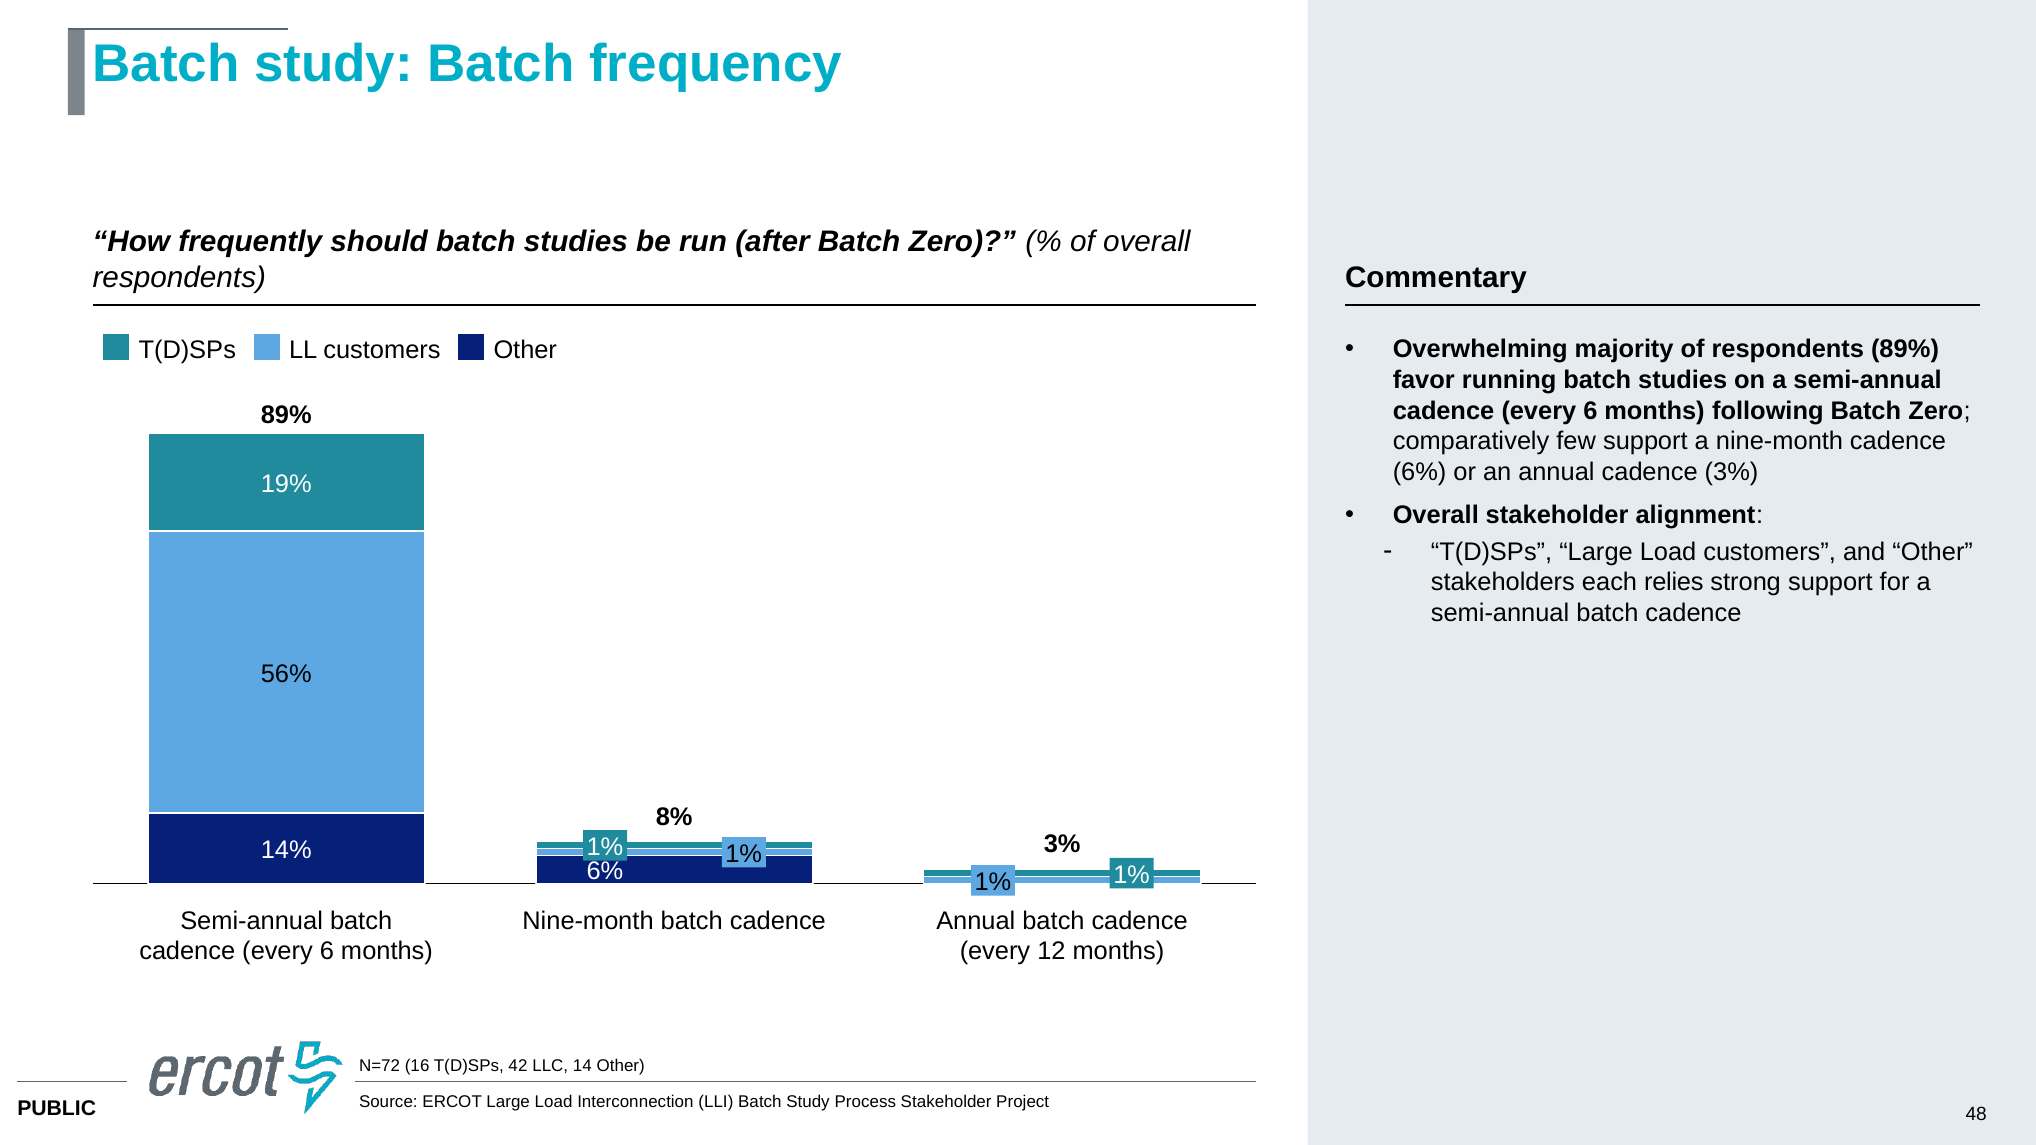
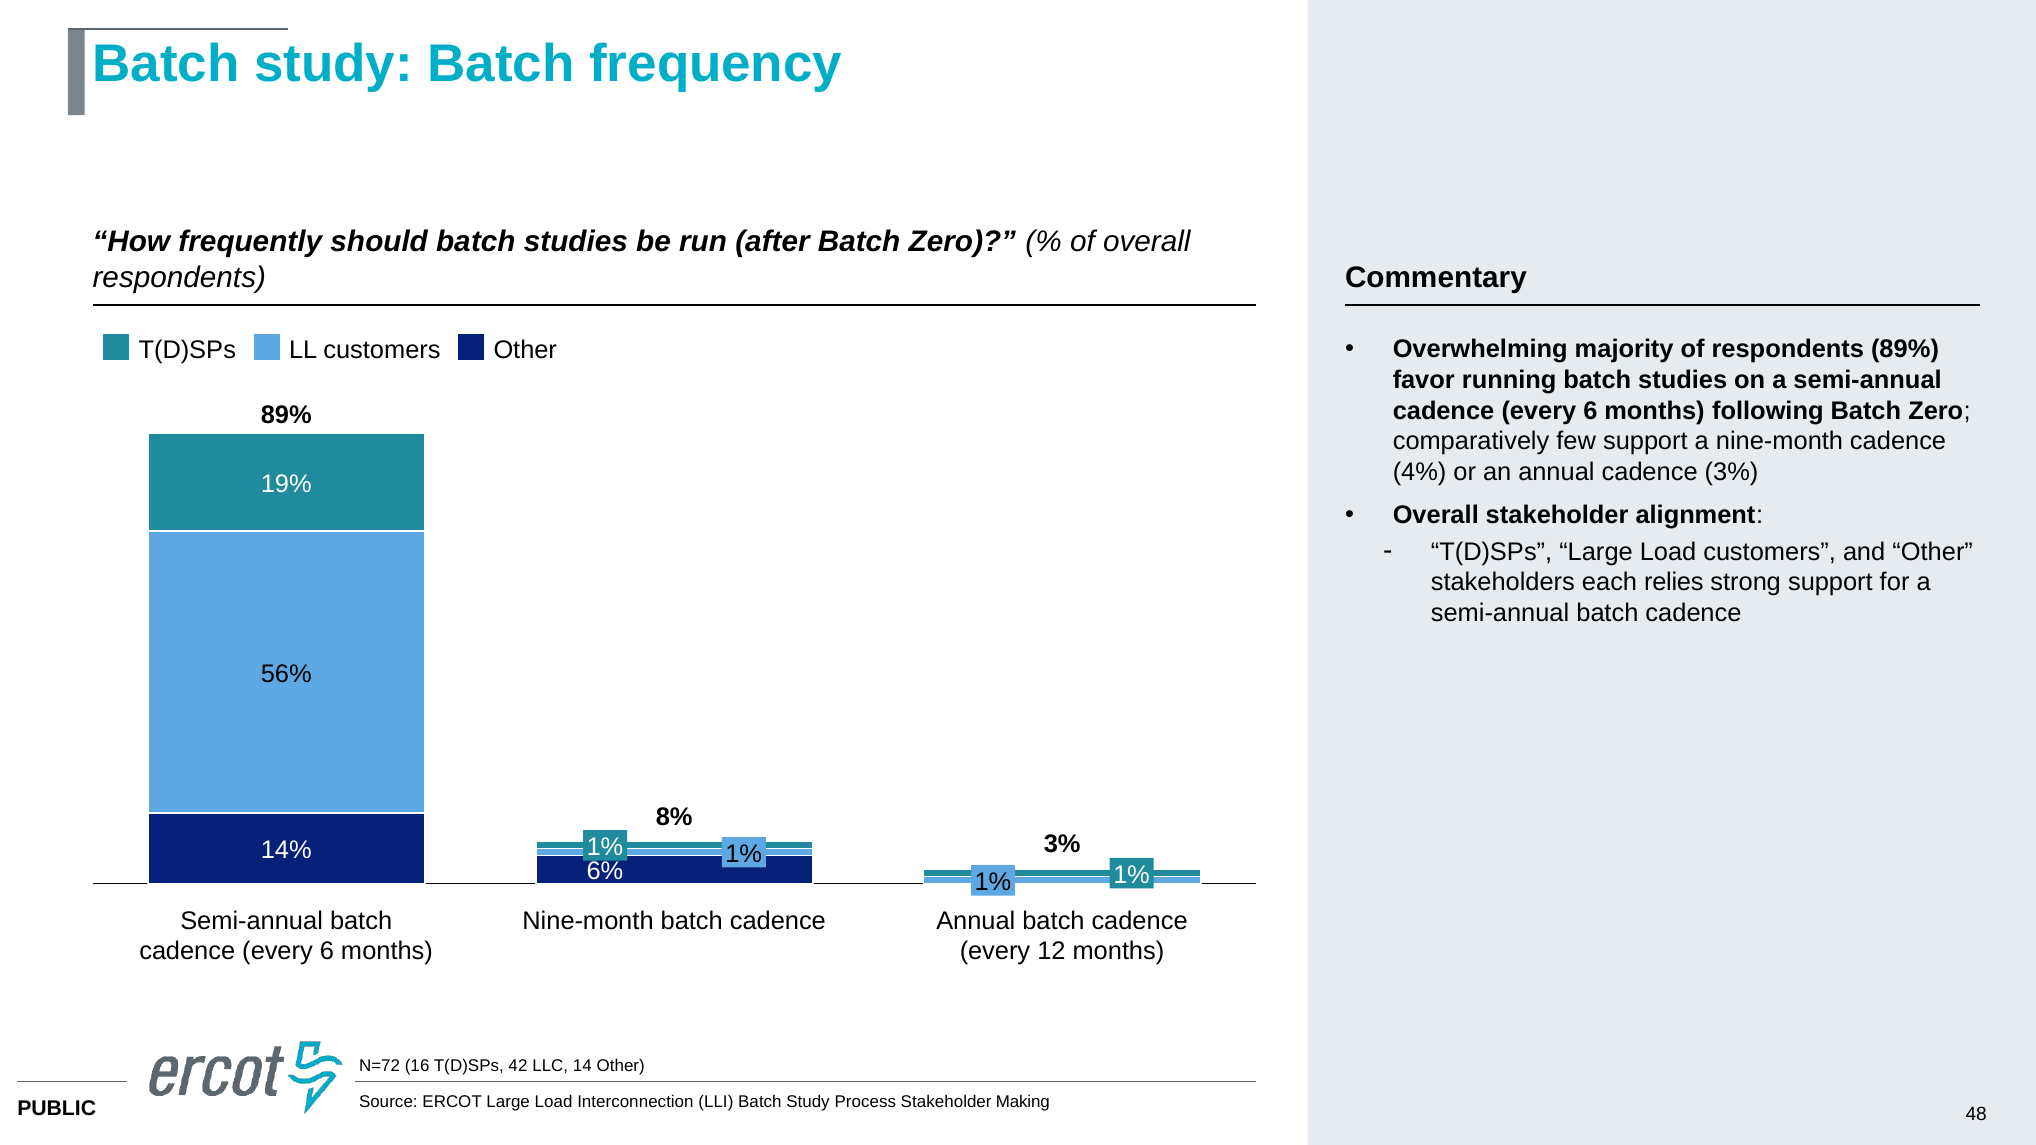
6%: 6% -> 4% (1420, 472)
Project: Project -> Making (1023, 1102)
